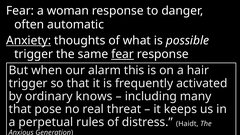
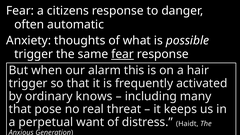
woman: woman -> citizens (68, 11)
Anxiety underline: present -> none (29, 41)
rules: rules -> want (90, 122)
